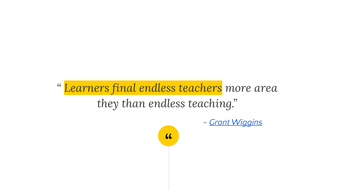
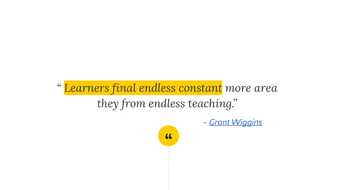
teachers: teachers -> constant (200, 88)
than: than -> from (134, 103)
